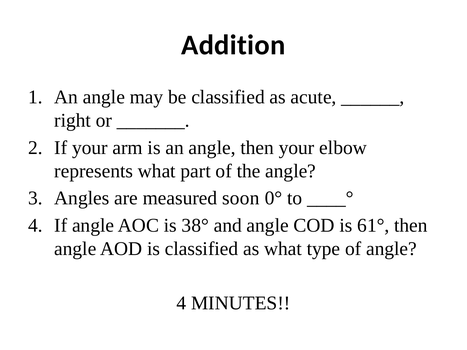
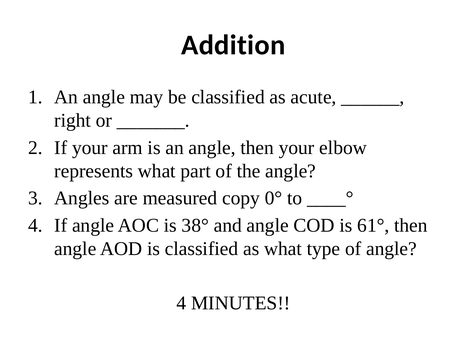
soon: soon -> copy (241, 198)
